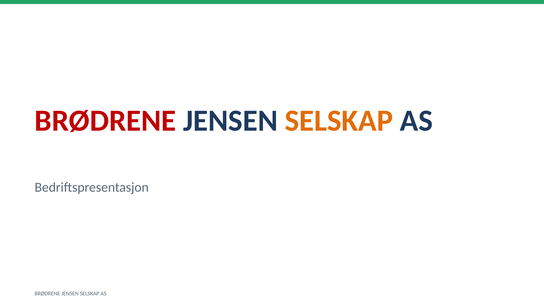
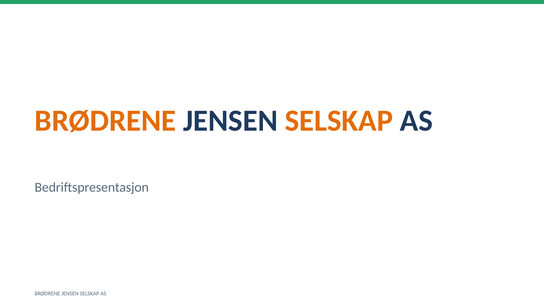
BRØDRENE colour: red -> orange (105, 121)
